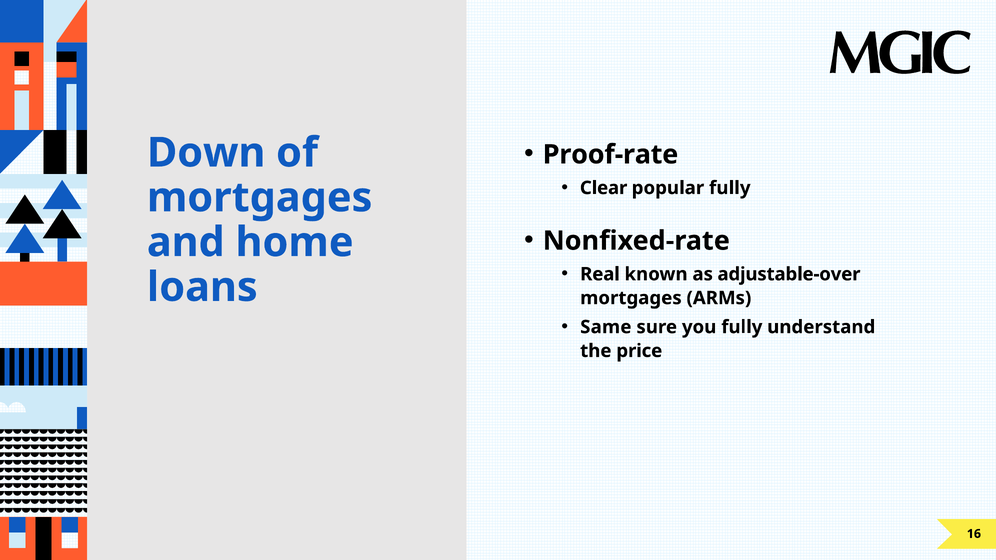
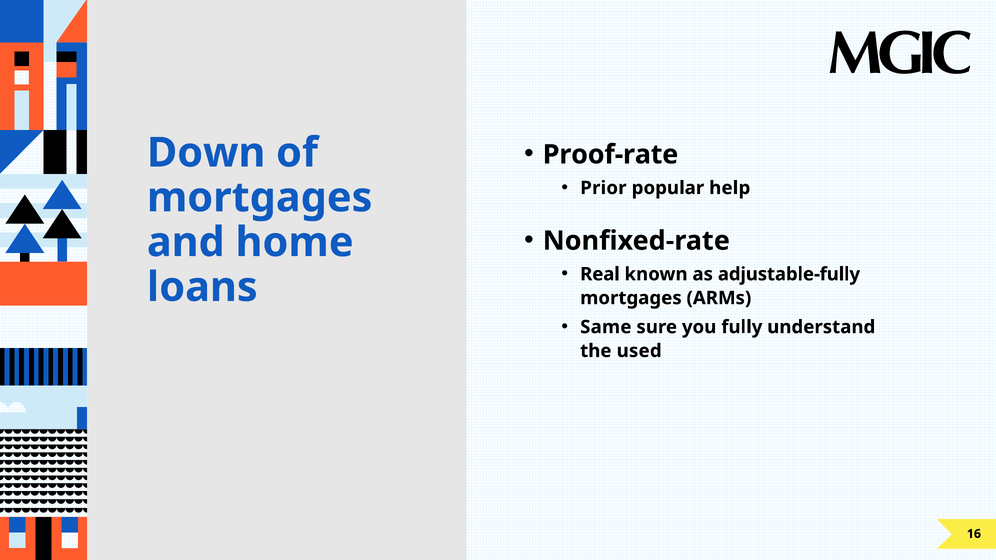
Clear: Clear -> Prior (603, 188)
popular fully: fully -> help (730, 188)
adjustable-over: adjustable-over -> adjustable-fully (789, 274)
price: price -> used (639, 351)
